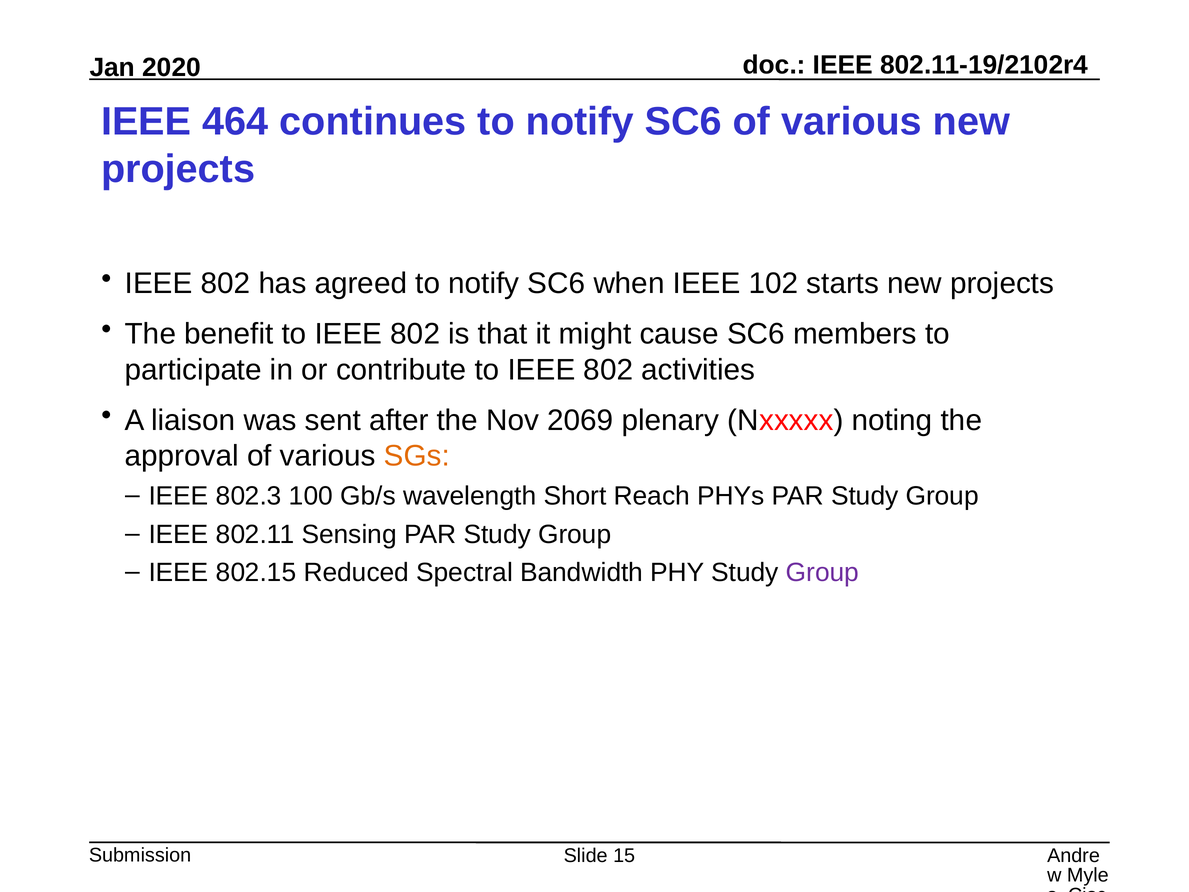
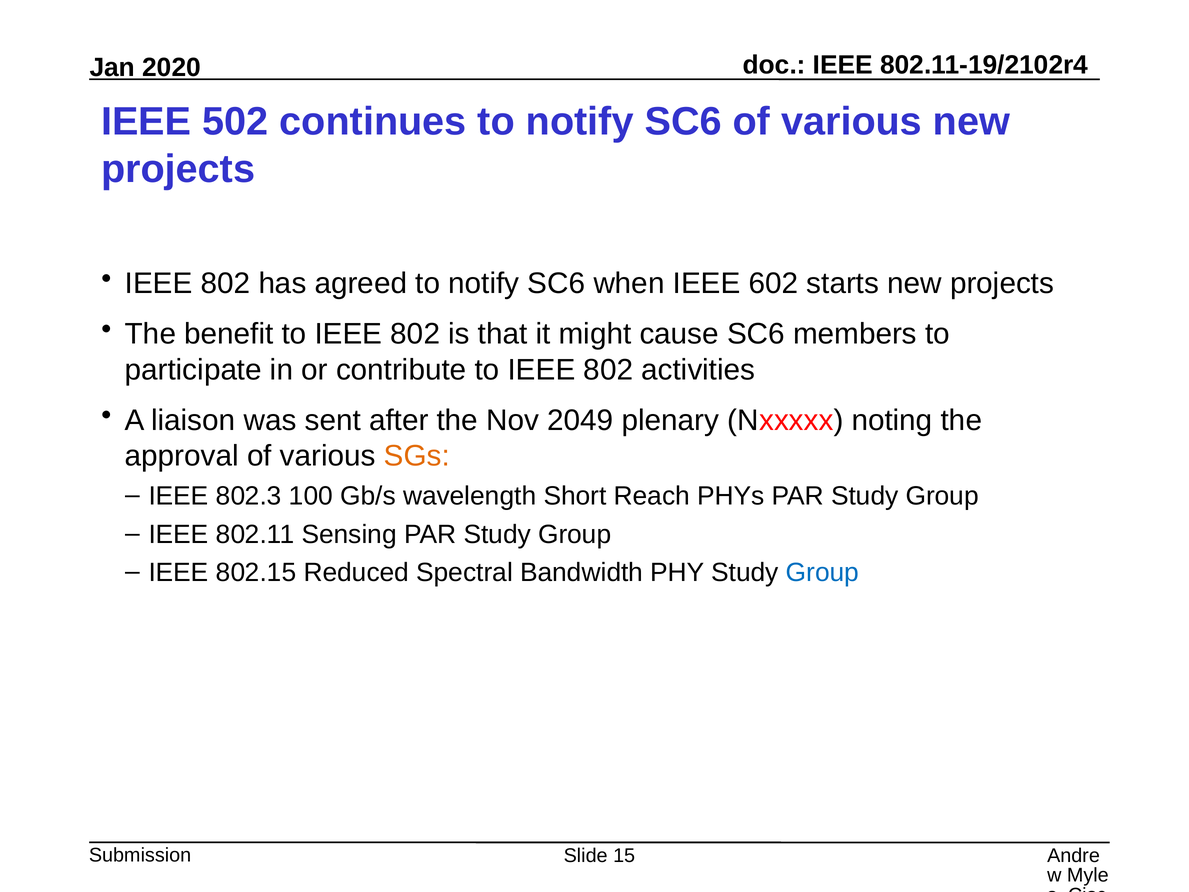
464: 464 -> 502 (235, 122)
102: 102 -> 602 (773, 284)
2069: 2069 -> 2049 (580, 420)
Group colour: purple -> blue (823, 573)
